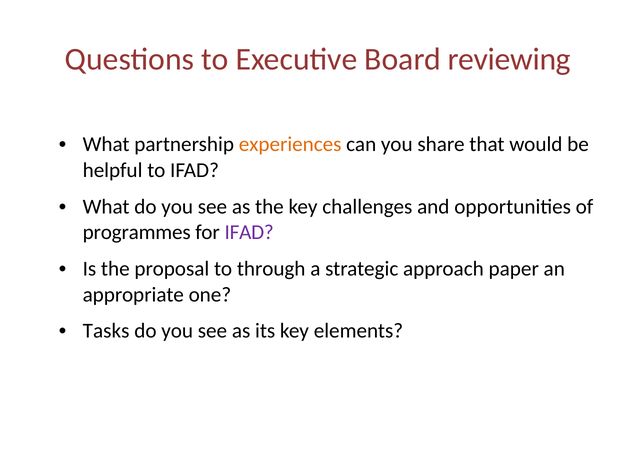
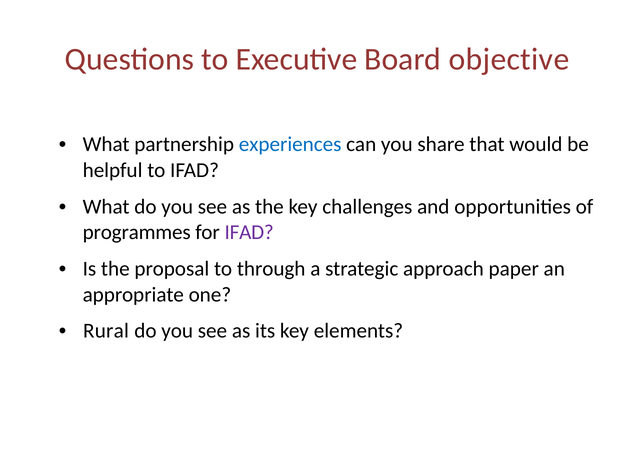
reviewing: reviewing -> objective (509, 59)
experiences colour: orange -> blue (290, 144)
Tasks: Tasks -> Rural (106, 331)
